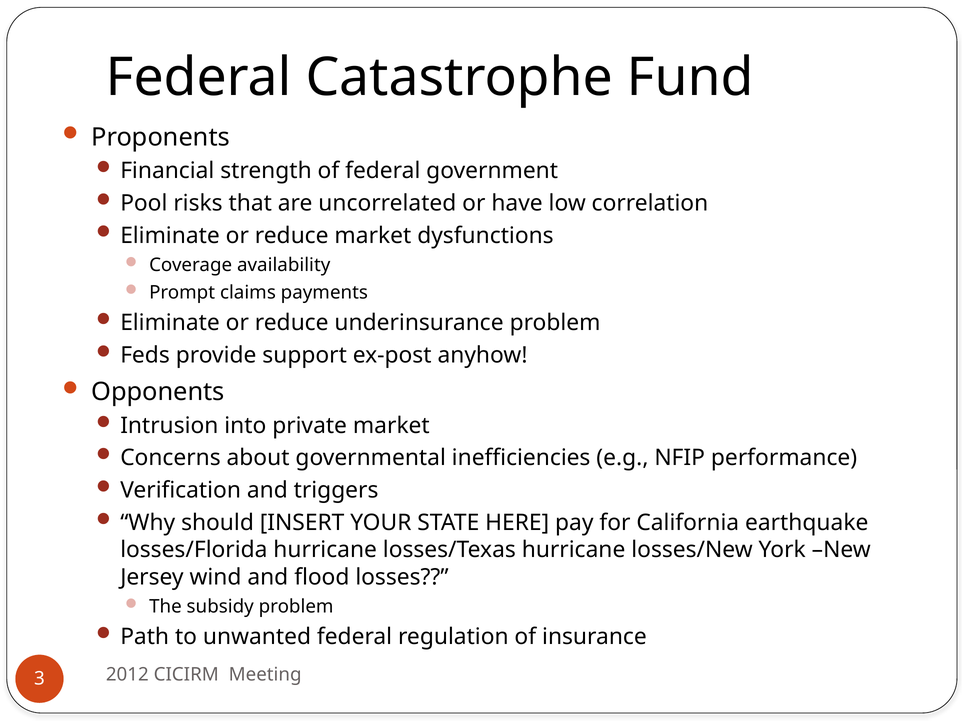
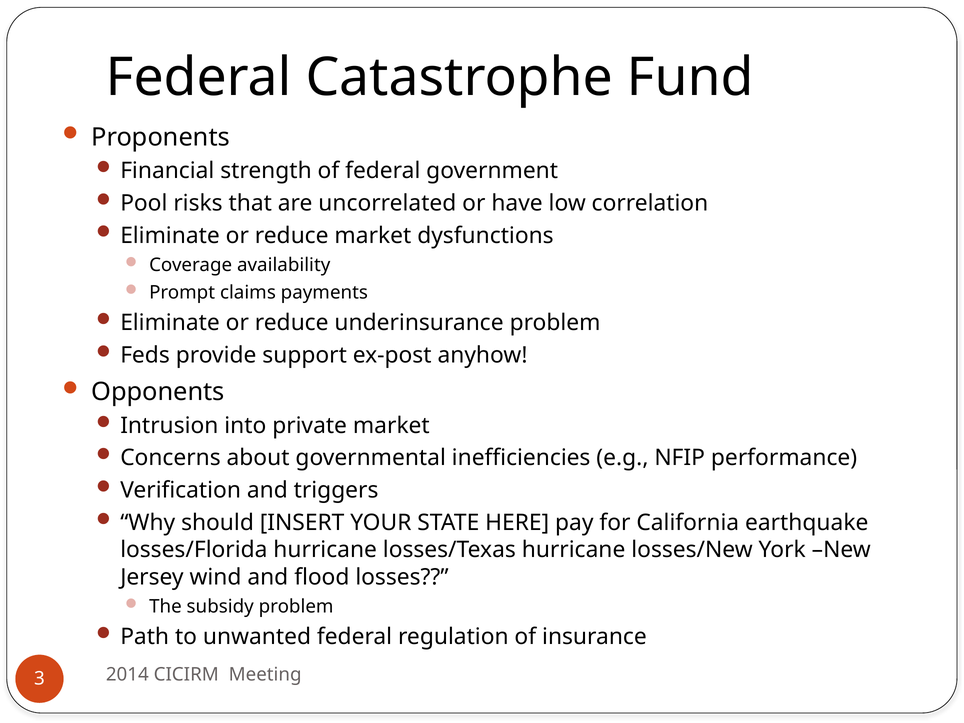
2012: 2012 -> 2014 (127, 675)
